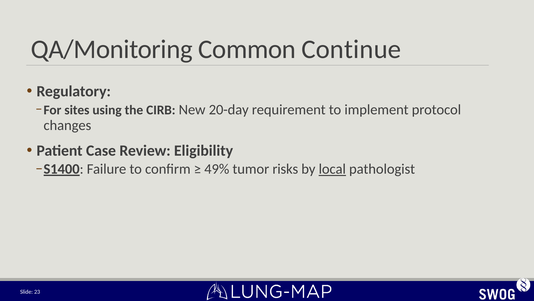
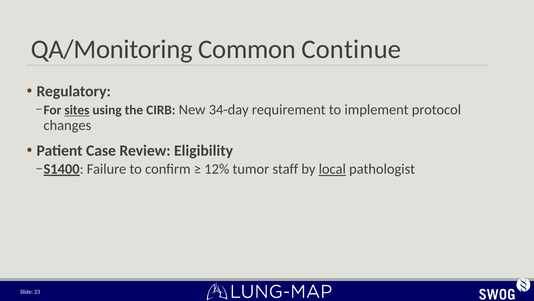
sites underline: none -> present (77, 110)
20-day: 20-day -> 34-day (229, 110)
49%: 49% -> 12% (217, 169)
risks: risks -> staff (285, 169)
